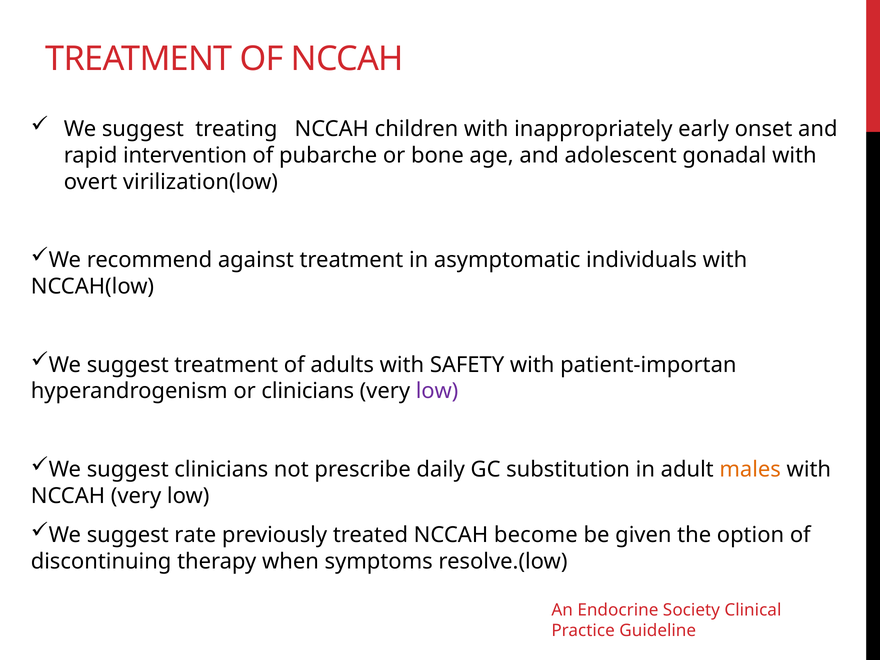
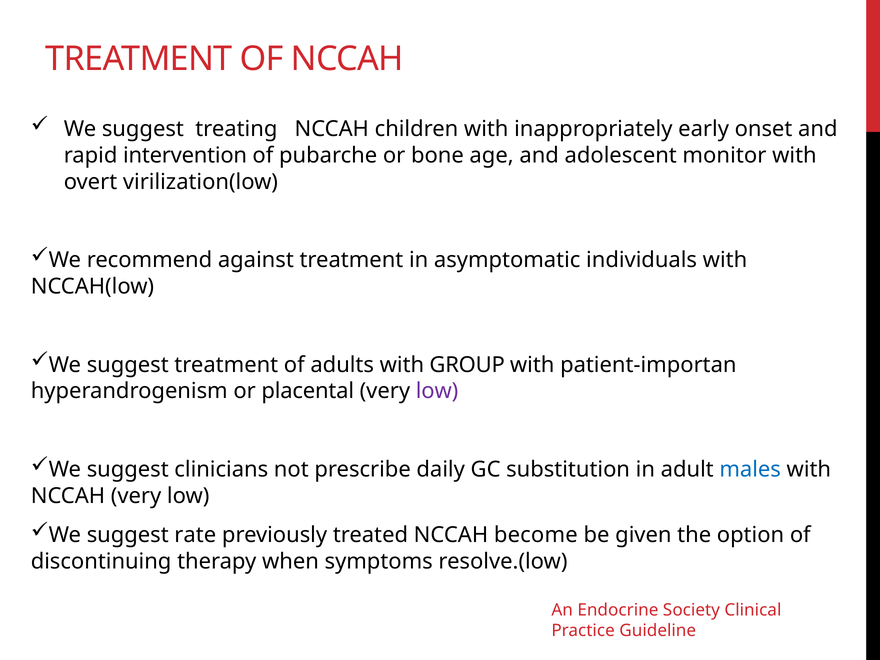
gonadal: gonadal -> monitor (724, 156)
SAFETY: SAFETY -> GROUP (467, 365)
or clinicians: clinicians -> placental (308, 391)
males colour: orange -> blue (750, 469)
